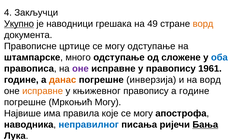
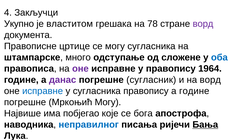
Укупно underline: present -> none (19, 24)
наводници: наводници -> властитом (70, 24)
49: 49 -> 78 (152, 24)
ворд colour: orange -> purple (203, 24)
могу одступање: одступање -> сугласника (151, 46)
1961: 1961 -> 1964 (210, 69)
данас colour: orange -> purple (63, 80)
инверзија: инверзија -> сугласник (151, 80)
исправне colour: orange -> blue (43, 91)
у књижевног: књижевног -> сугласника (97, 91)
правила: правила -> побјегао (81, 114)
које се могу: могу -> бога (143, 114)
